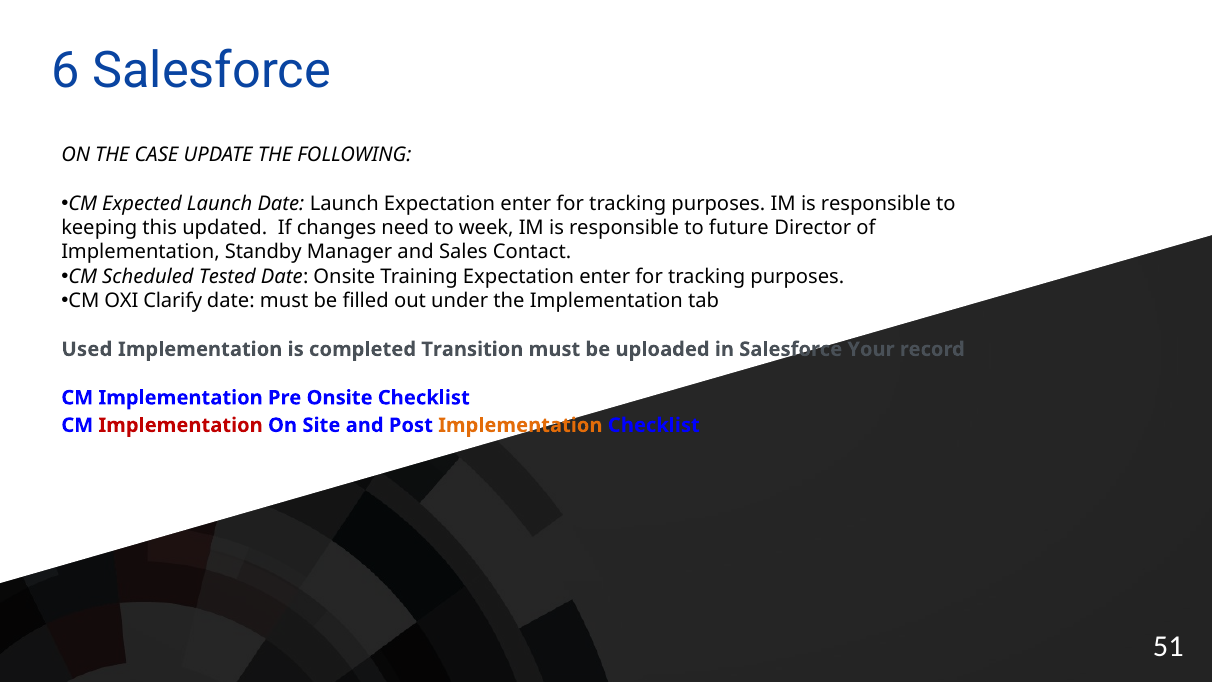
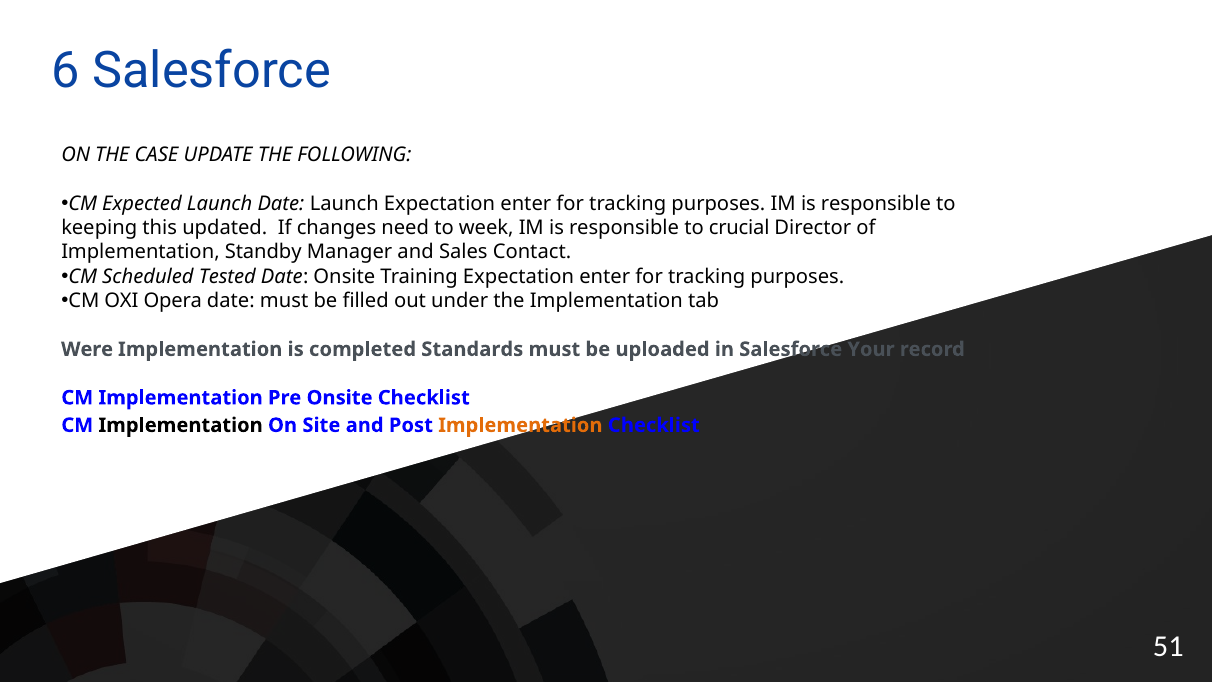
future: future -> crucial (739, 228)
Clarify: Clarify -> Opera (173, 301)
Used: Used -> Were (87, 349)
Transition: Transition -> Standards (472, 349)
Implementation colour: red -> black (181, 425)
